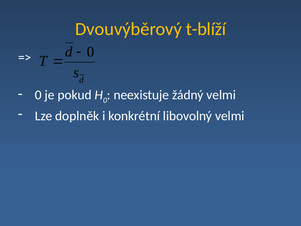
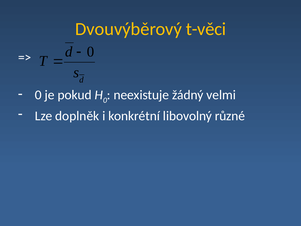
t-blíží: t-blíží -> t-věci (206, 29)
libovolný velmi: velmi -> různé (230, 116)
